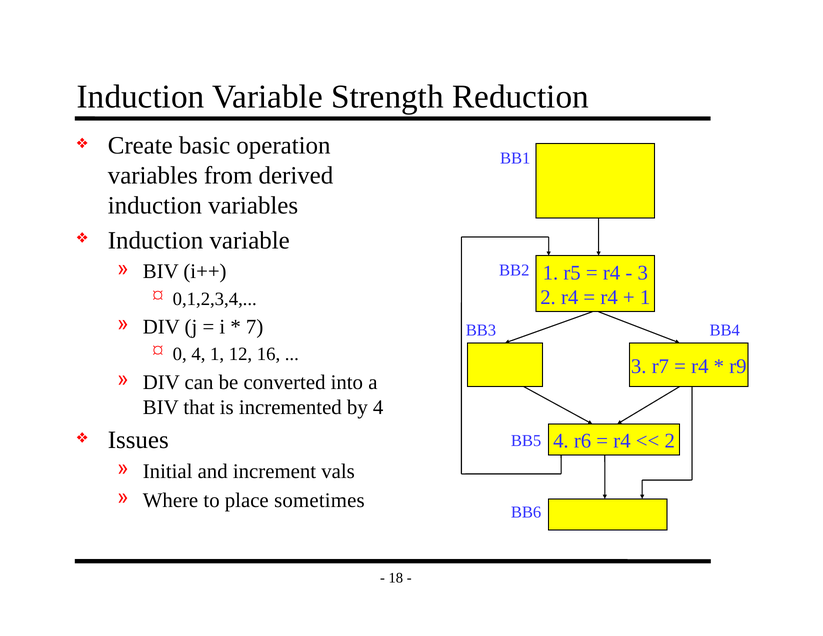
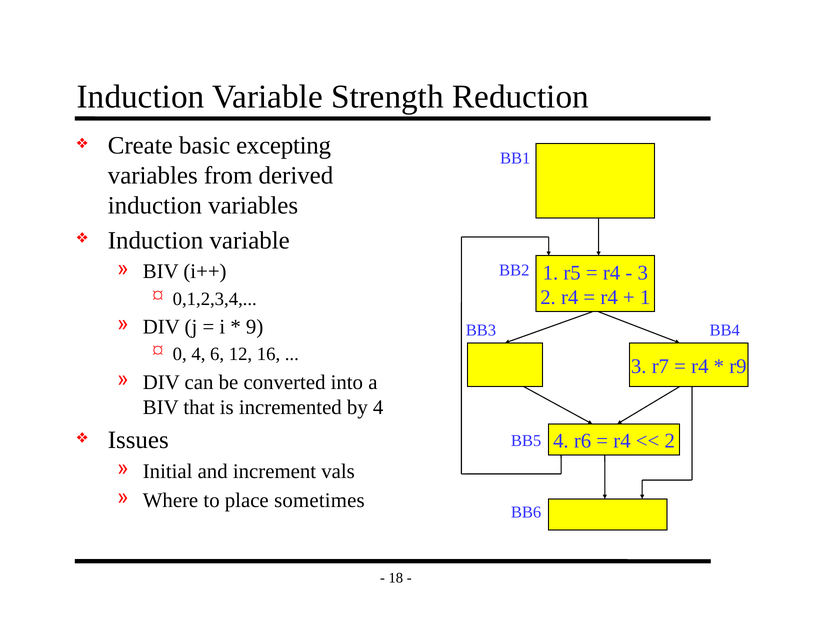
operation: operation -> excepting (284, 146)
7: 7 -> 9 (255, 327)
4 1: 1 -> 6 (217, 354)
